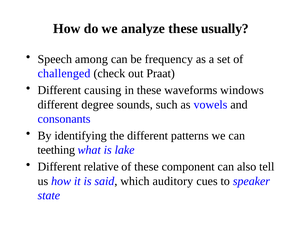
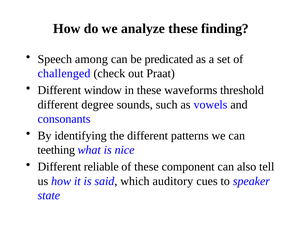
usually: usually -> finding (225, 28)
frequency: frequency -> predicated (169, 59)
causing: causing -> window (103, 90)
windows: windows -> threshold (242, 90)
lake: lake -> nice (125, 150)
relative: relative -> reliable (101, 166)
